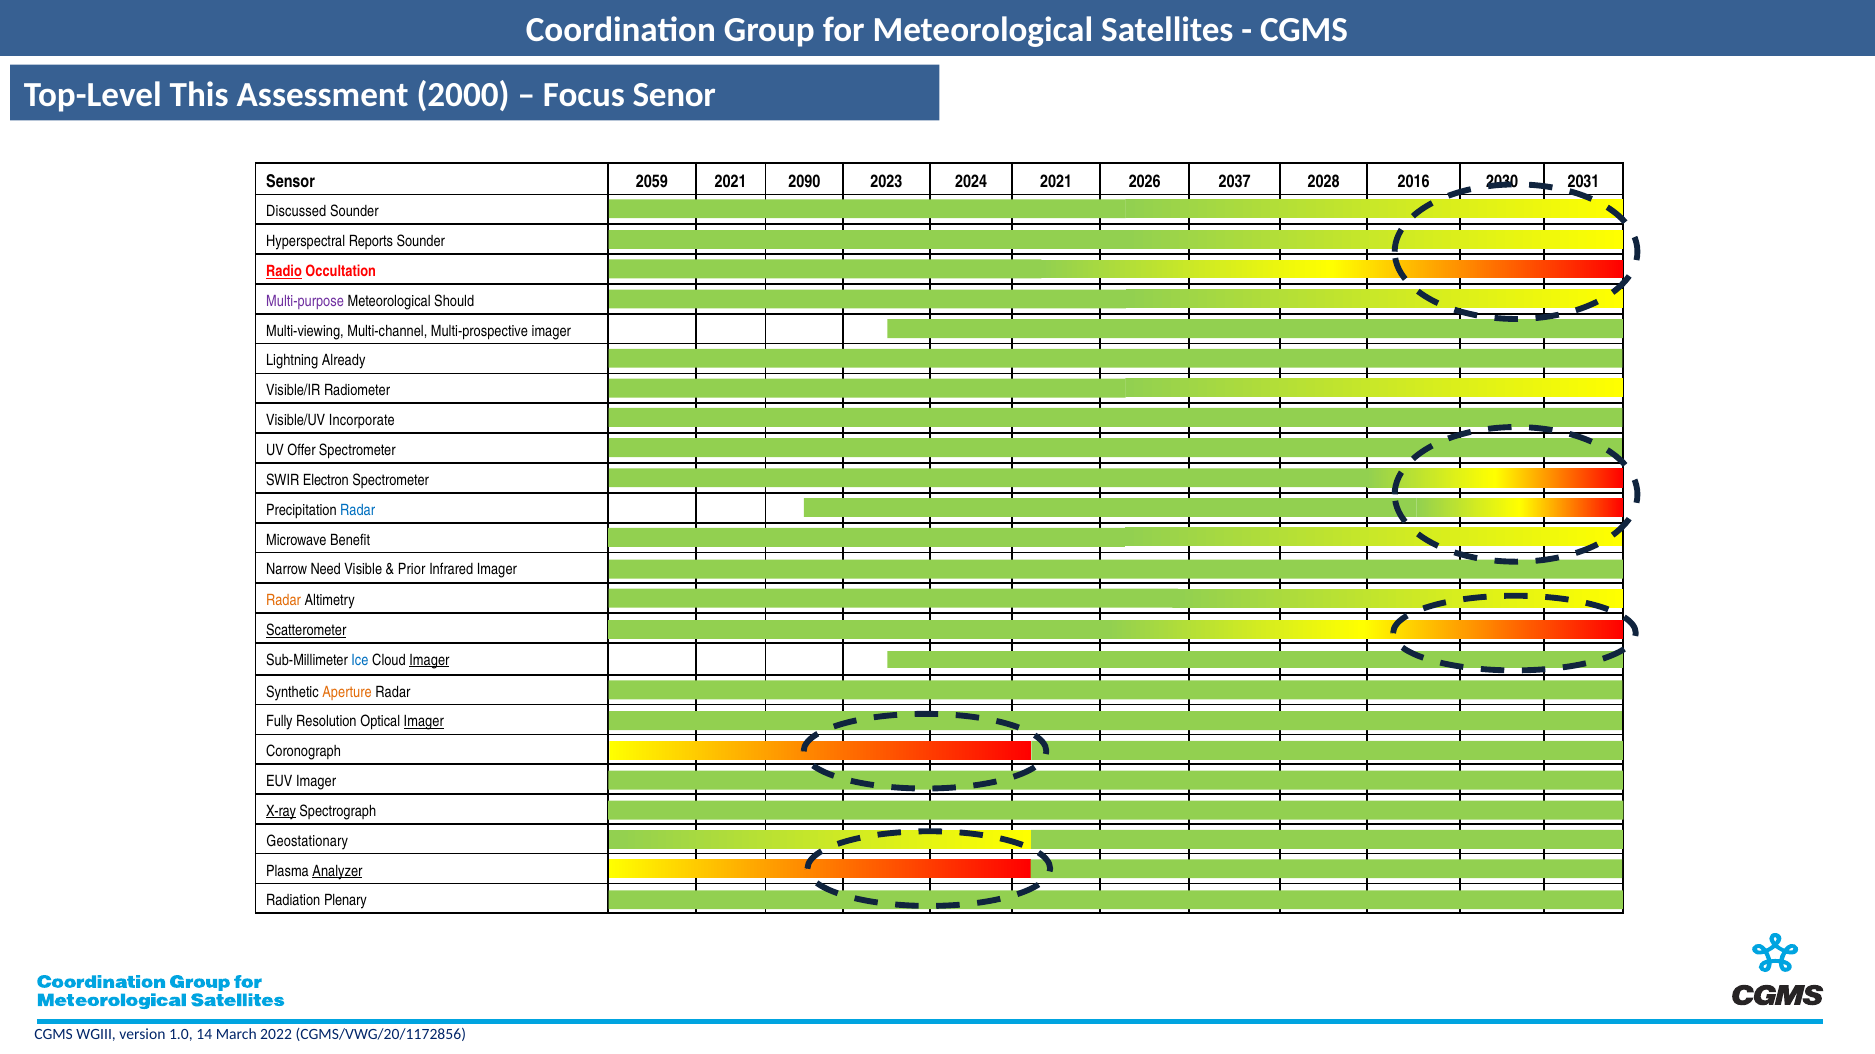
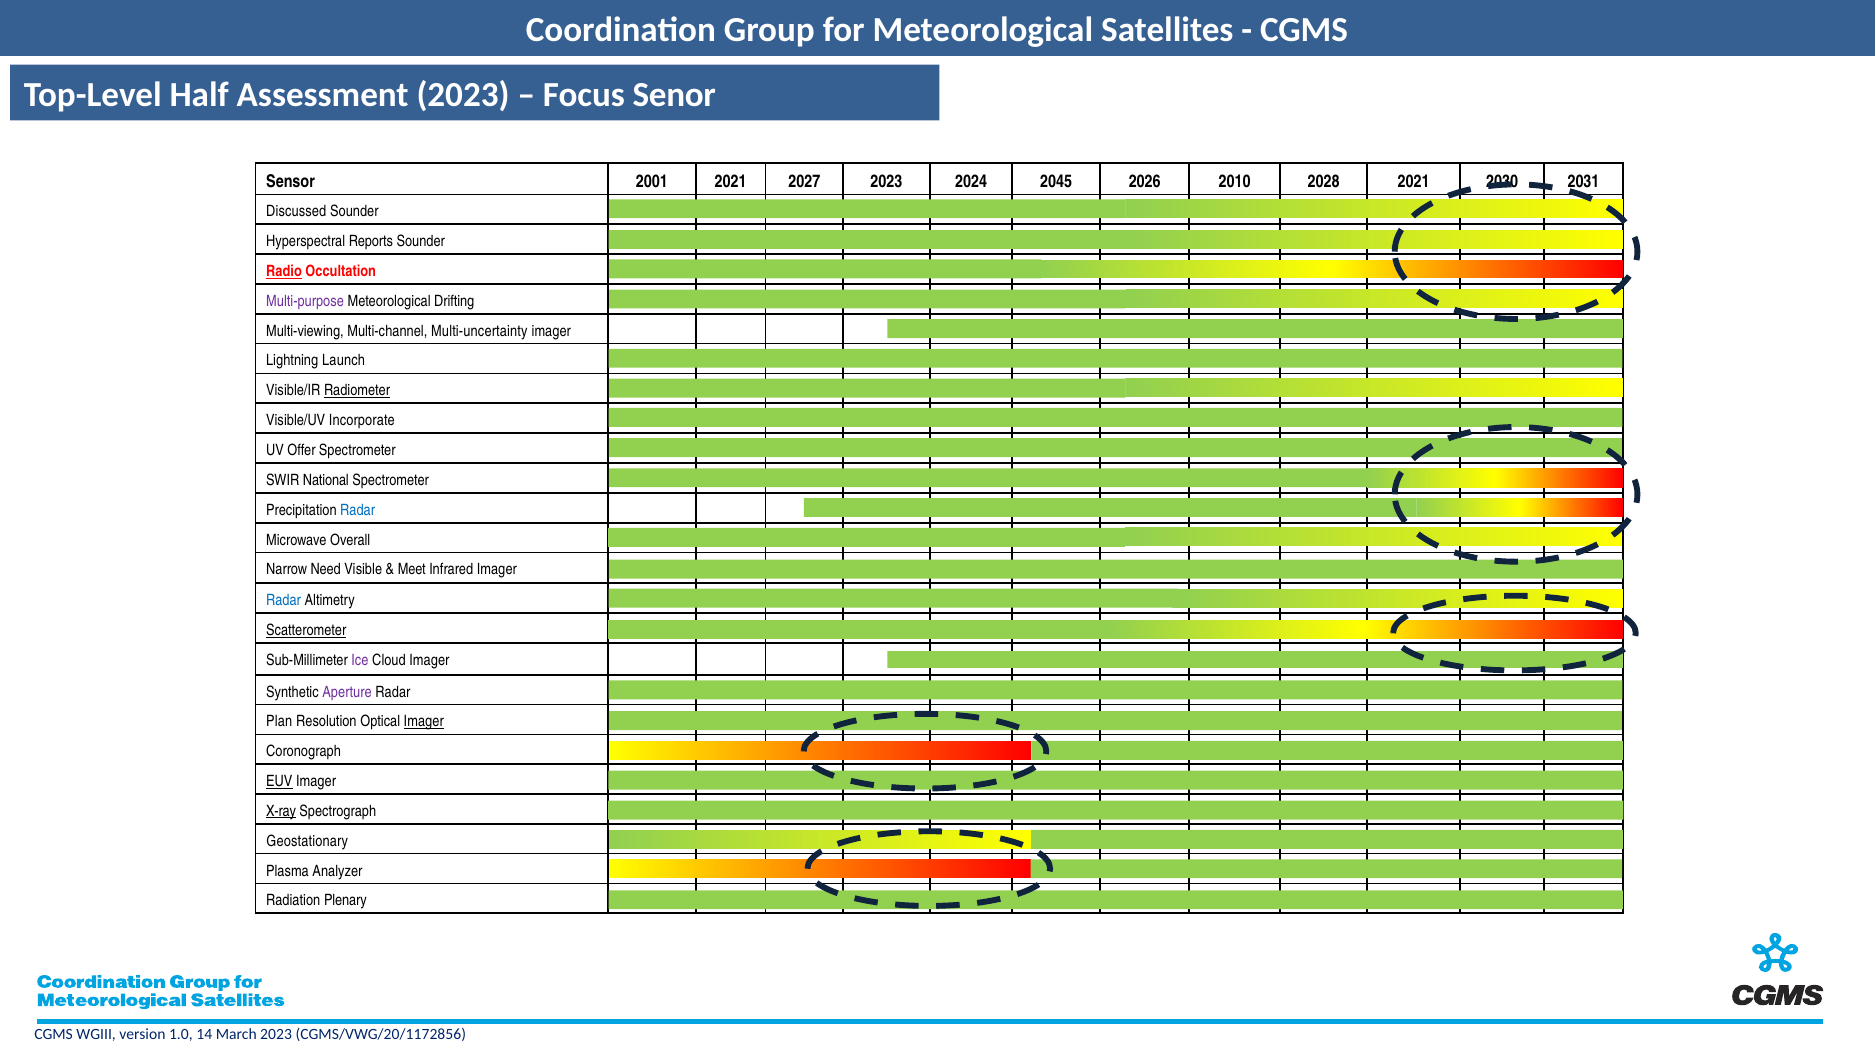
This: This -> Half (199, 95)
Assessment 2000: 2000 -> 2023 (463, 95)
2059: 2059 -> 2001 (652, 182)
2090: 2090 -> 2027 (804, 182)
2024 2021: 2021 -> 2045 (1056, 182)
2037: 2037 -> 2010 (1235, 182)
2028 2016: 2016 -> 2021 (1414, 182)
Should: Should -> Drifting (454, 301)
Multi-prospective: Multi-prospective -> Multi-uncertainty (479, 331)
Already: Already -> Launch (344, 361)
Radiometer underline: none -> present (357, 391)
Electron: Electron -> National (326, 480)
Benefit: Benefit -> Overall (350, 540)
Prior: Prior -> Meet (412, 570)
Radar colour: orange -> blue (284, 601)
Ice colour: blue -> purple (360, 661)
Imager underline: present -> none (429, 661)
Aperture colour: orange -> purple (347, 692)
Fully: Fully -> Plan (279, 722)
EUV underline: none -> present (279, 782)
Analyzer underline: present -> none (337, 871)
2022: 2022 -> 2023 (276, 1035)
